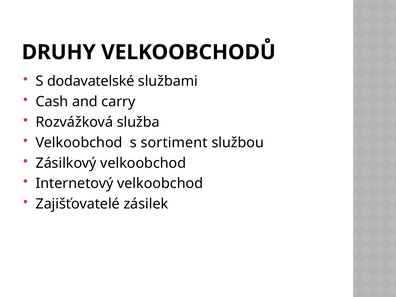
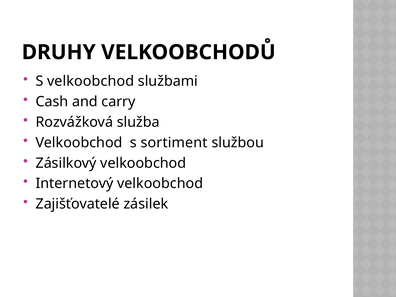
S dodavatelské: dodavatelské -> velkoobchod (91, 81)
